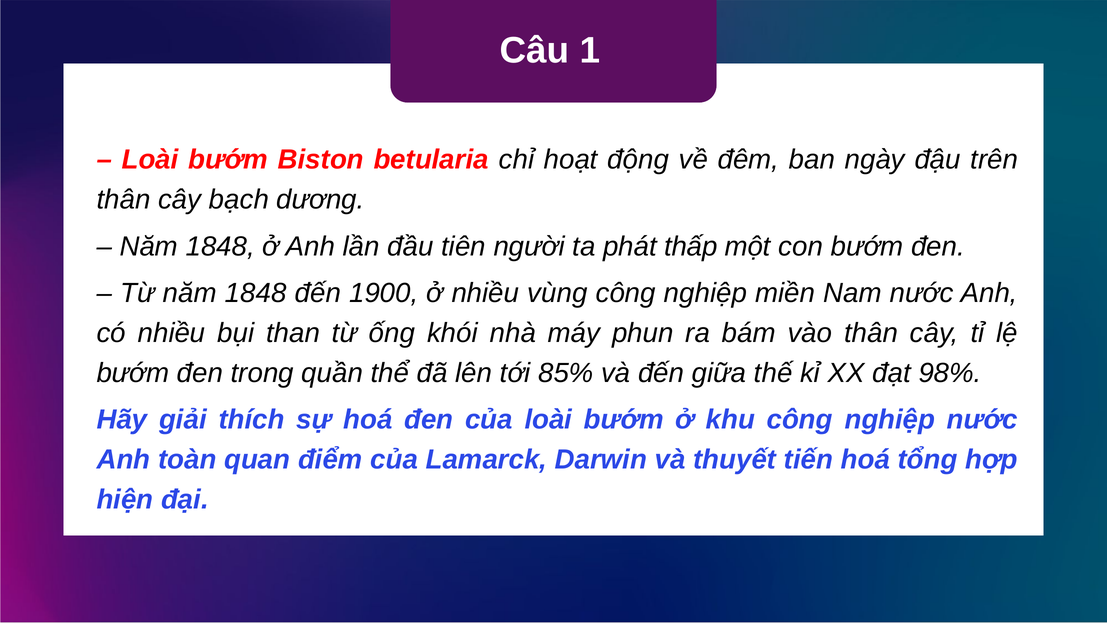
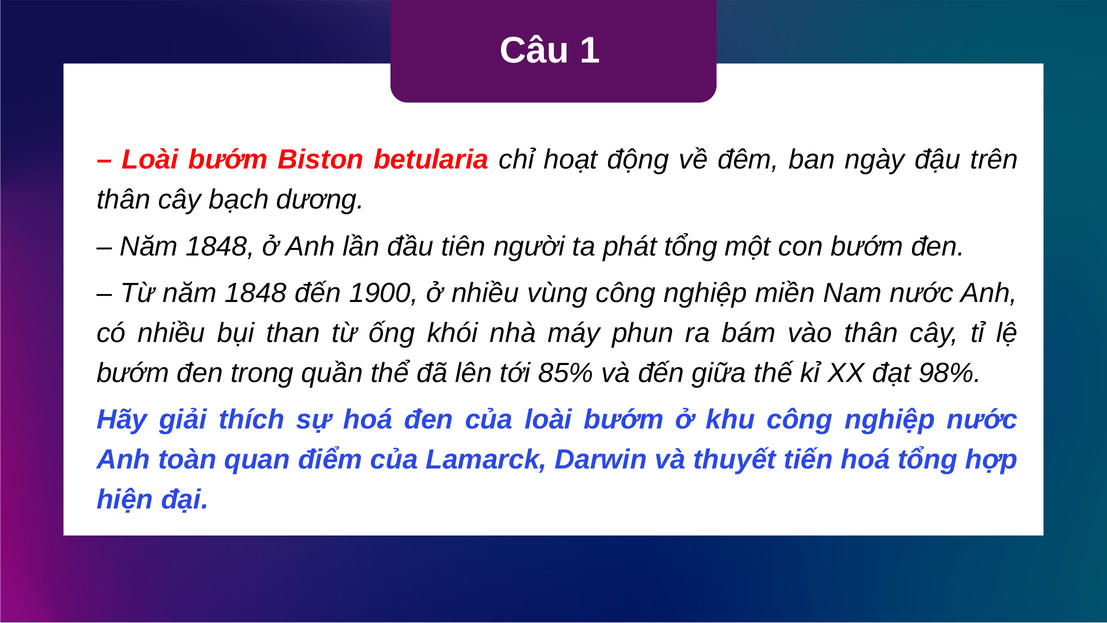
phát thấp: thấp -> tổng (691, 246)
